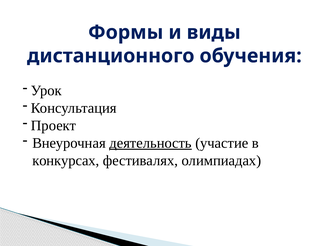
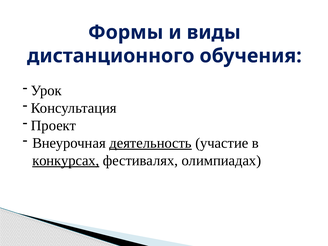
конкурсах underline: none -> present (66, 160)
